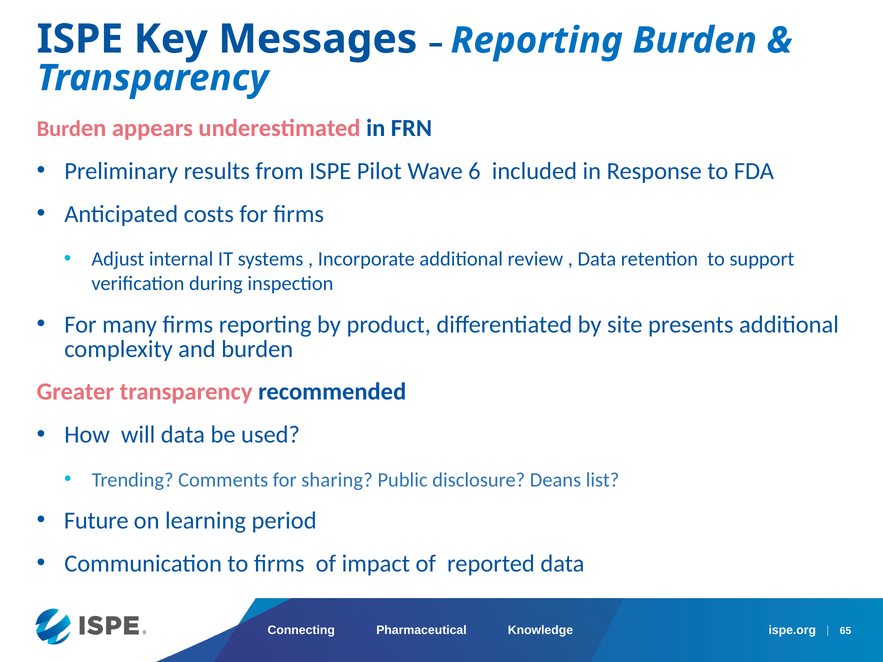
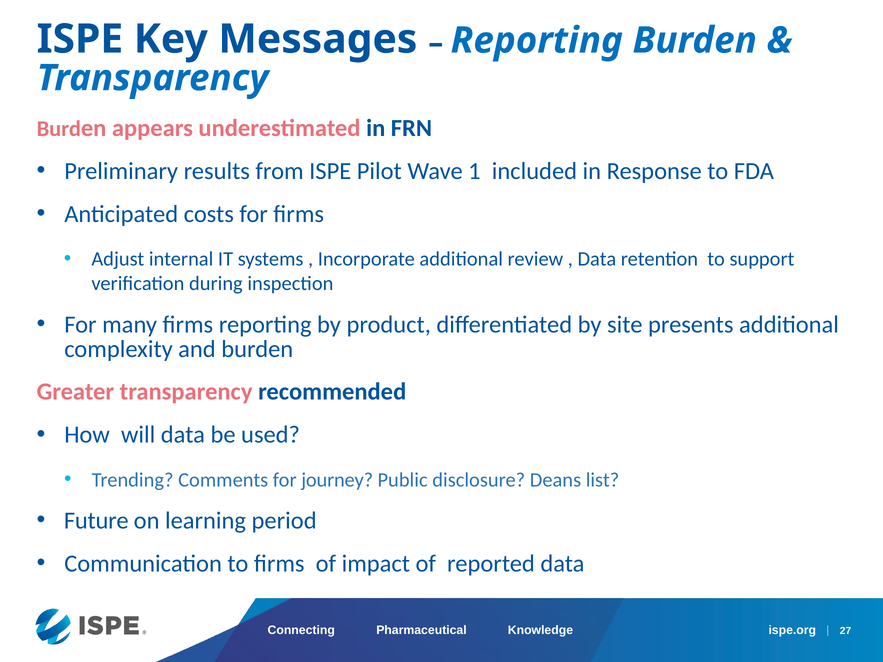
6: 6 -> 1 (474, 171)
sharing: sharing -> journey (337, 480)
65: 65 -> 27 (846, 631)
